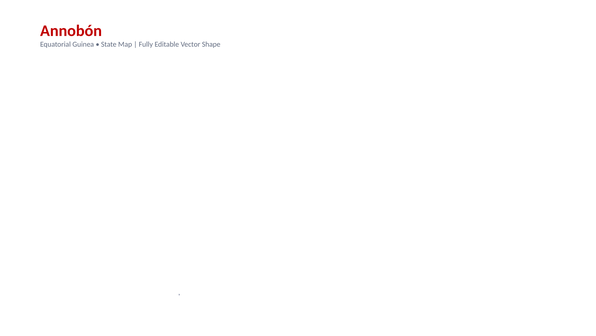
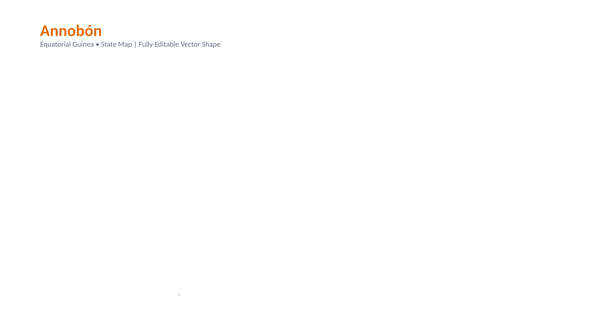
Annobón colour: red -> orange (71, 31)
